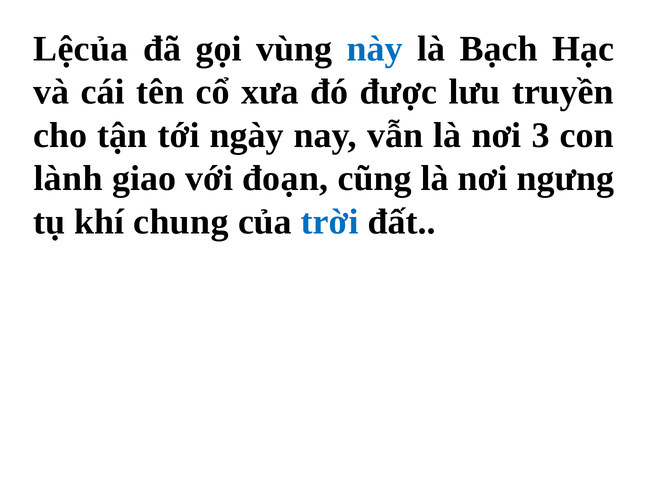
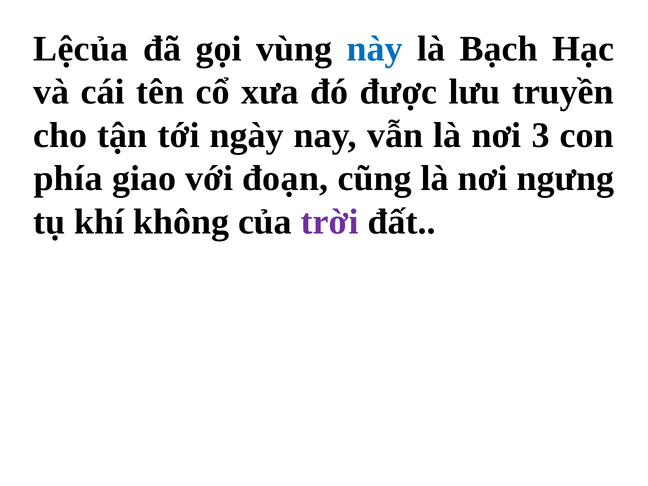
lành: lành -> phía (68, 178)
chung: chung -> không (181, 222)
trời colour: blue -> purple (330, 222)
